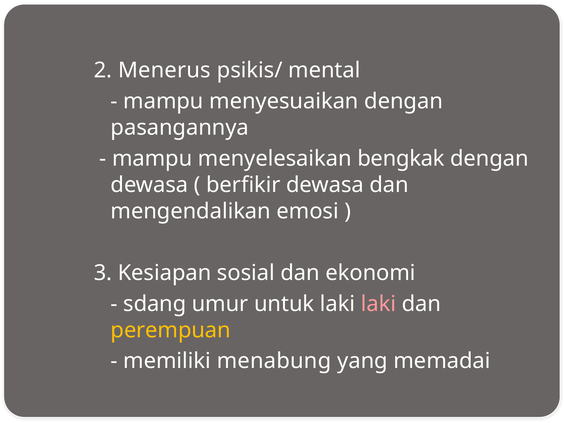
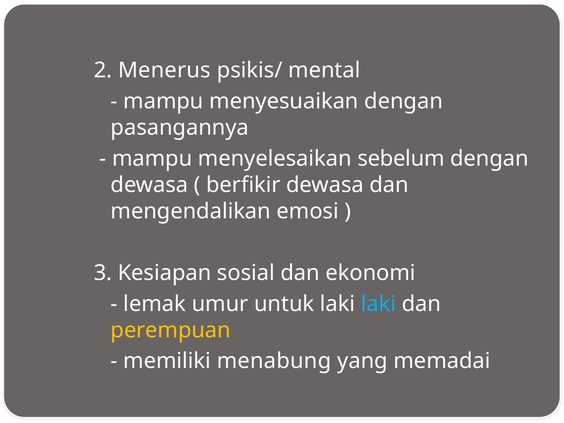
bengkak: bengkak -> sebelum (401, 158)
sdang: sdang -> lemak (155, 304)
laki colour: pink -> light blue (379, 304)
